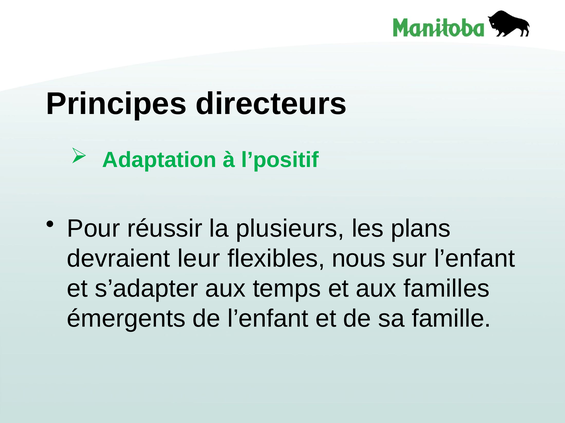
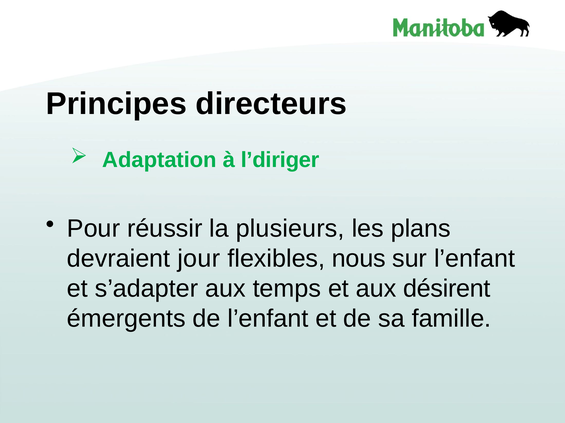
l’positif: l’positif -> l’diriger (280, 160)
leur: leur -> jour (199, 259)
familles: familles -> désirent (447, 289)
